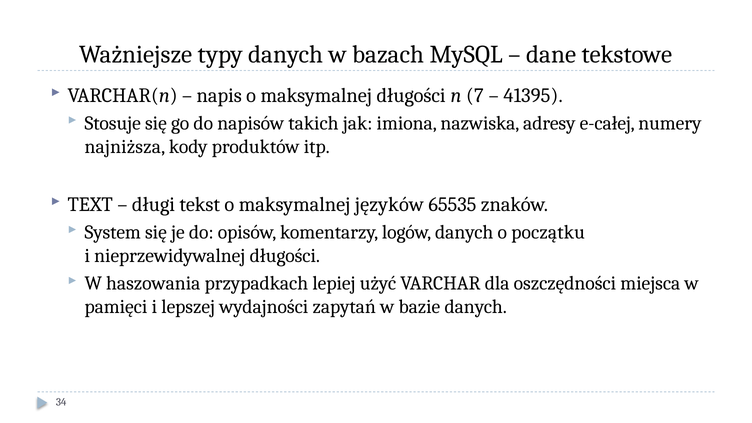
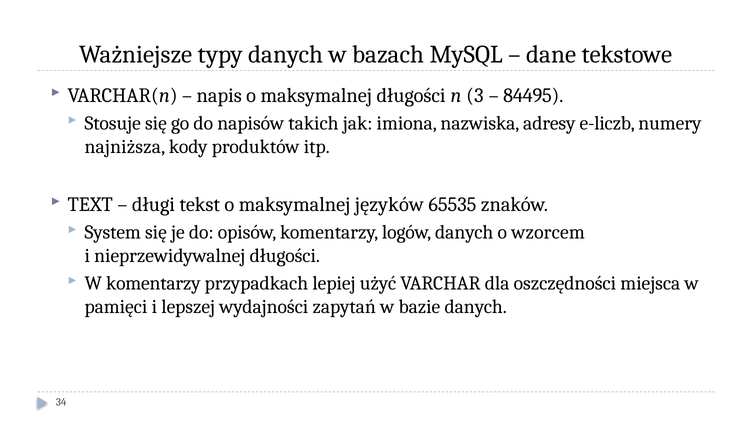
7: 7 -> 3 (475, 95)
41395: 41395 -> 84495 (533, 95)
e-całej: e-całej -> e-liczb (607, 123)
początku: początku -> wzorcem (548, 233)
W haszowania: haszowania -> komentarzy (153, 283)
